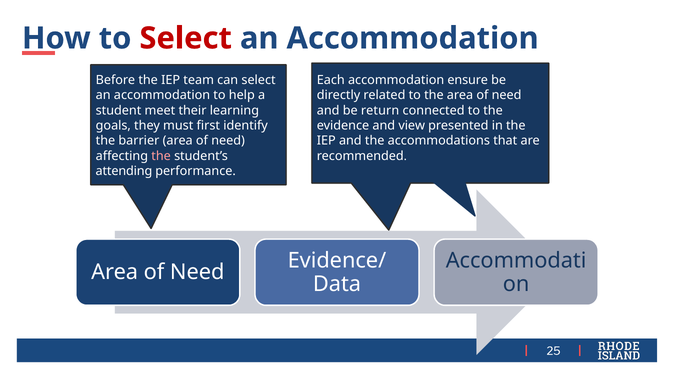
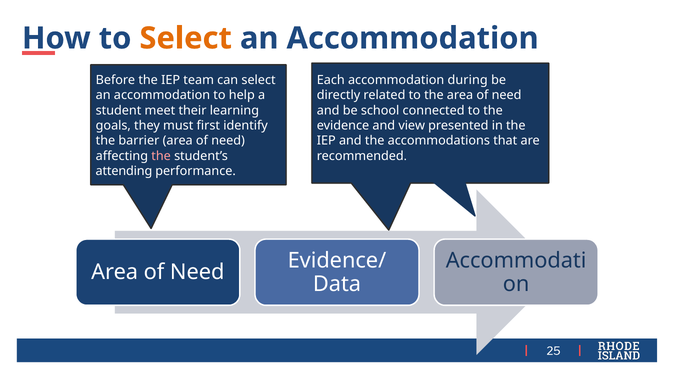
Select colour: red -> orange (186, 38)
ensure: ensure -> during (468, 80)
return: return -> school (380, 111)
